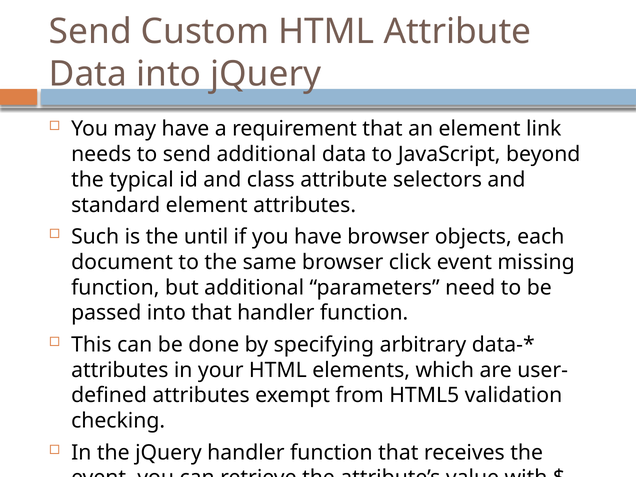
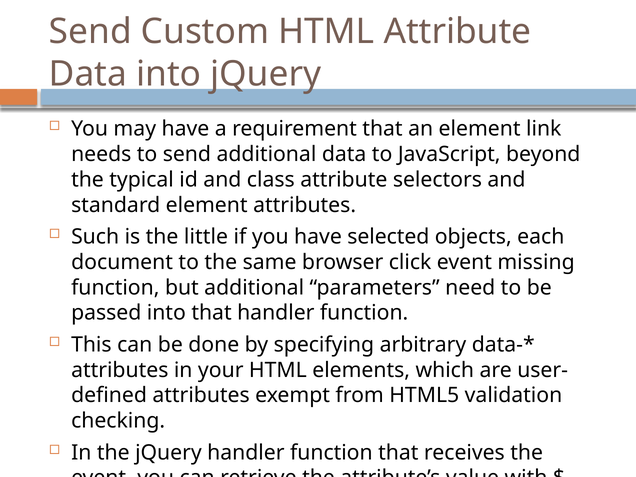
until: until -> little (206, 237)
have browser: browser -> selected (388, 237)
